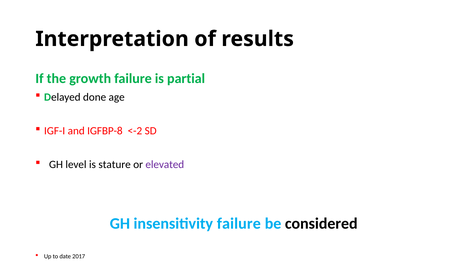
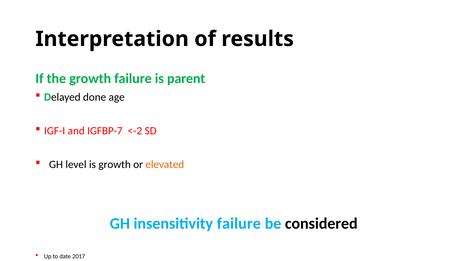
partial: partial -> parent (186, 79)
IGFBP-8: IGFBP-8 -> IGFBP-7 (105, 131)
is stature: stature -> growth (115, 164)
elevated colour: purple -> orange (165, 164)
